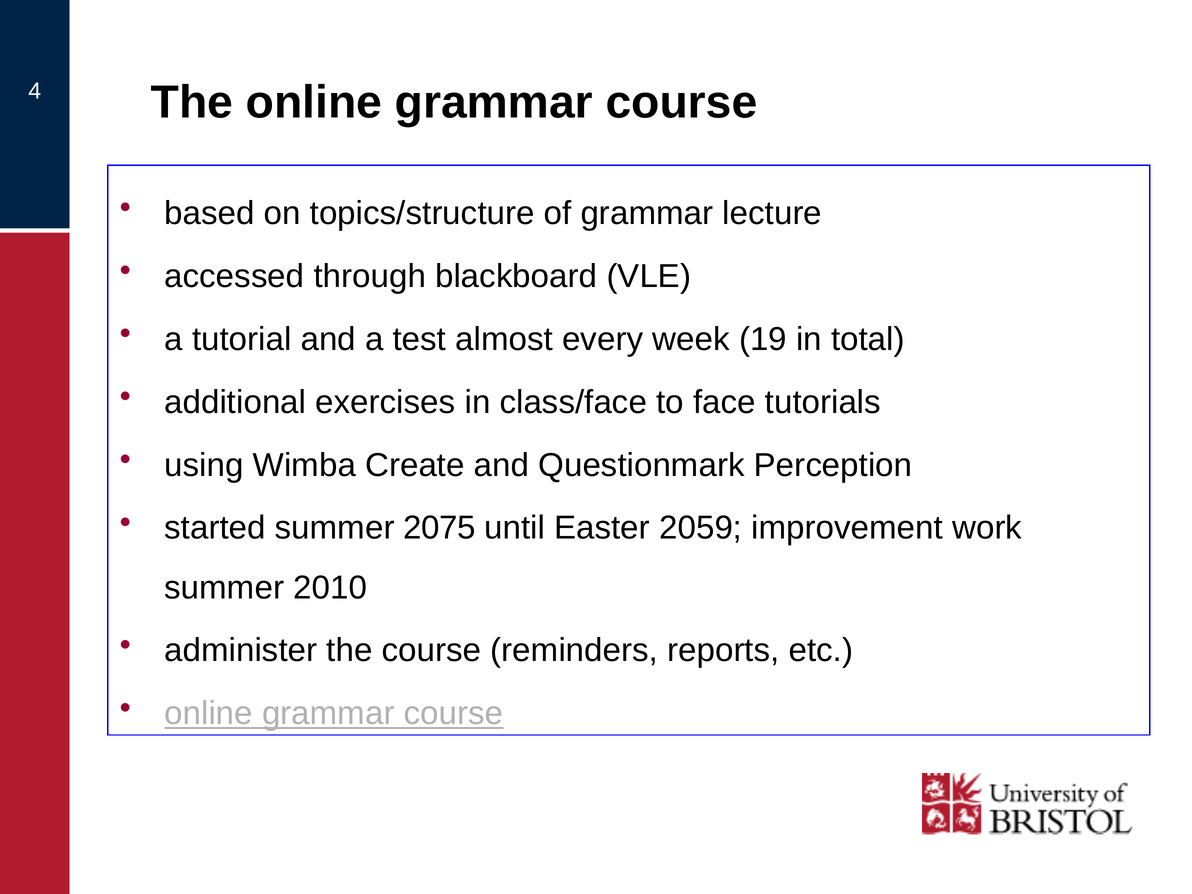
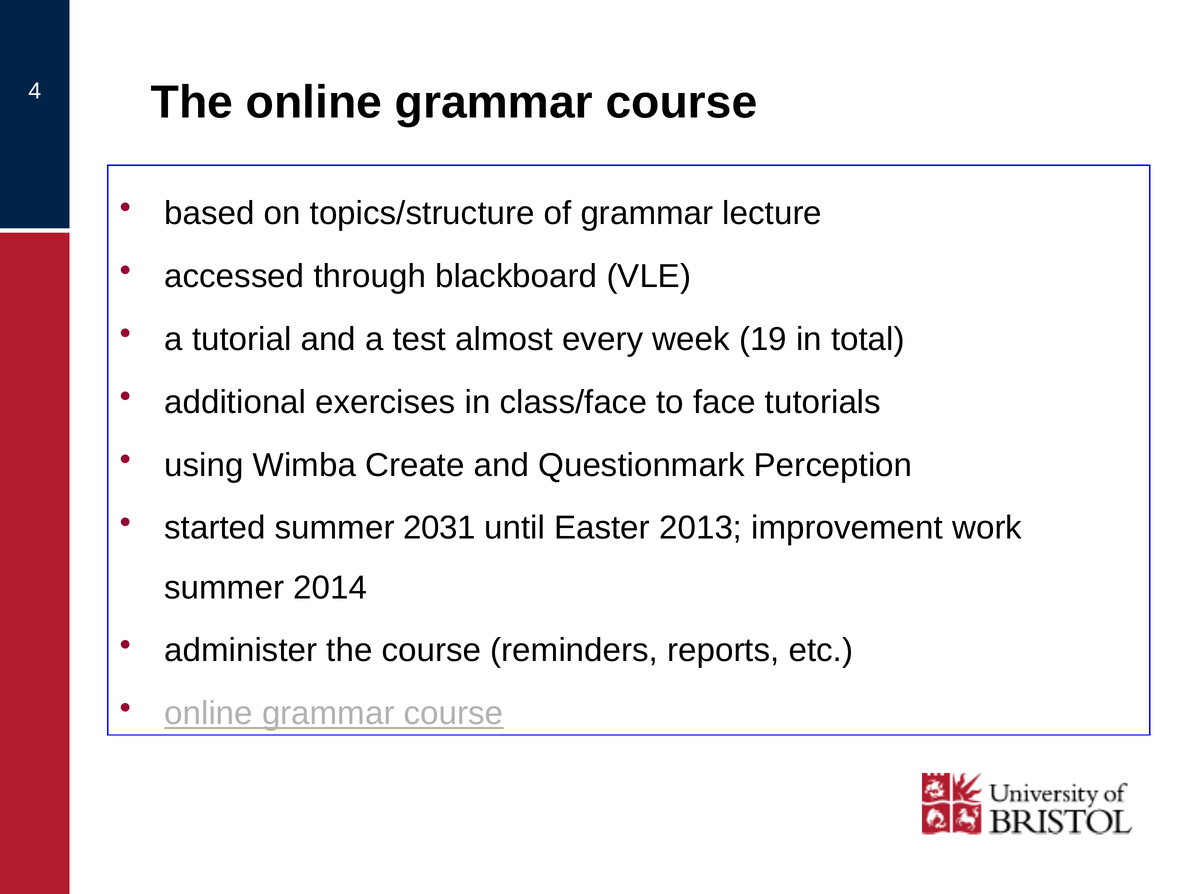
2075: 2075 -> 2031 (440, 528)
2059: 2059 -> 2013 (701, 528)
2010: 2010 -> 2014 (330, 588)
